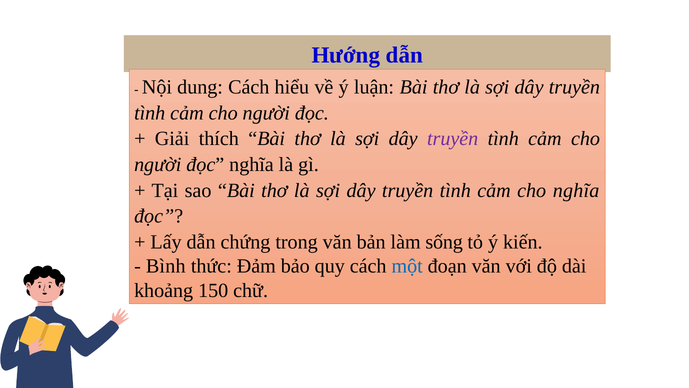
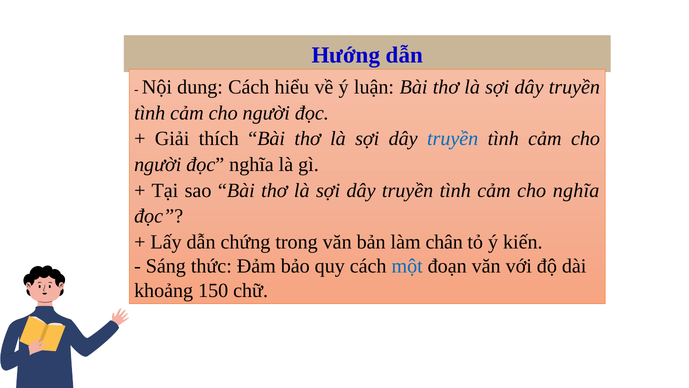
truyền colour: purple -> blue (453, 139)
sống: sống -> chân (444, 242)
Bình: Bình -> Sáng (166, 266)
